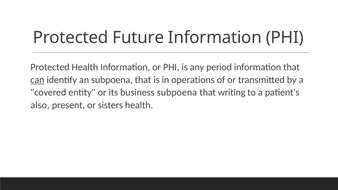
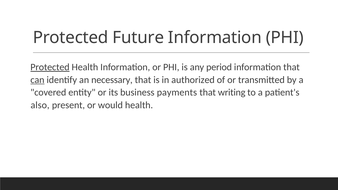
Protected underline: none -> present (50, 67)
an subpoena: subpoena -> necessary (112, 80)
operations: operations -> authorized (193, 80)
business subpoena: subpoena -> payments (177, 92)
sisters: sisters -> would (110, 105)
